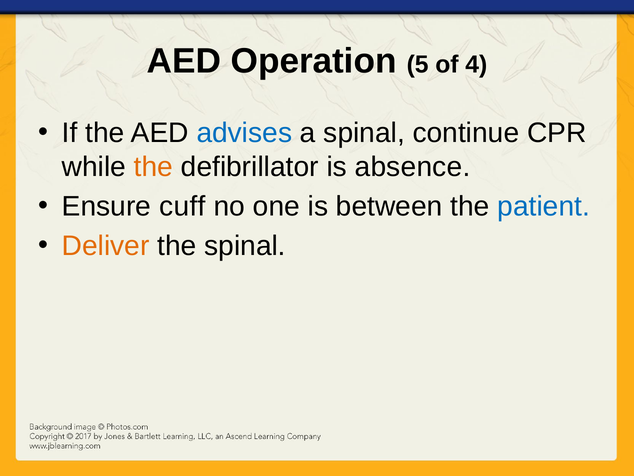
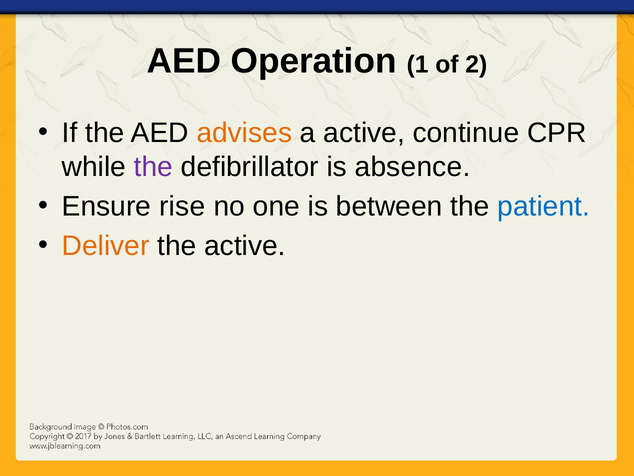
5: 5 -> 1 (418, 65)
4: 4 -> 2 (476, 65)
advises colour: blue -> orange (244, 133)
a spinal: spinal -> active (364, 133)
the colour: orange -> purple (153, 167)
cuff: cuff -> rise (182, 206)
the spinal: spinal -> active (245, 246)
